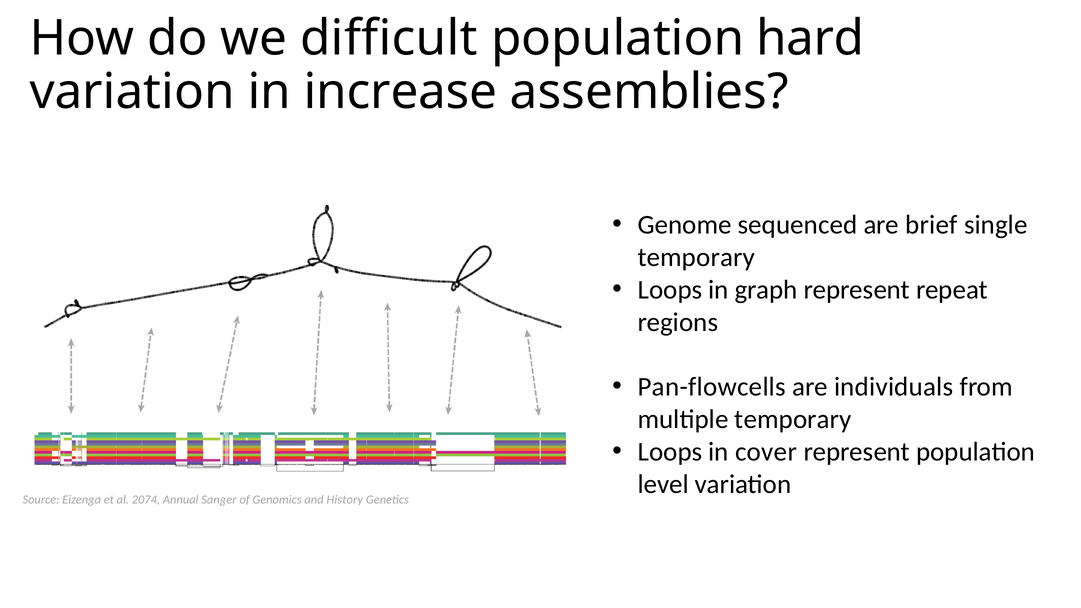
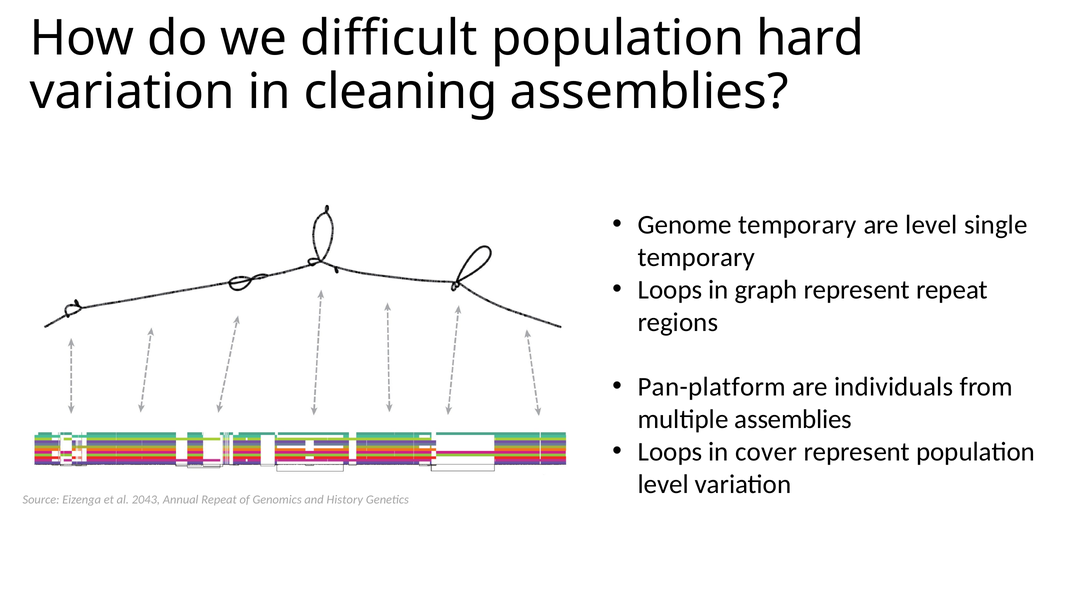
increase: increase -> cleaning (401, 92)
Genome sequenced: sequenced -> temporary (797, 225)
are brief: brief -> level (931, 225)
Pan-flowcells: Pan-flowcells -> Pan-platform (712, 387)
multiple temporary: temporary -> assemblies (793, 419)
2074: 2074 -> 2043 (146, 500)
Annual Sanger: Sanger -> Repeat (219, 500)
